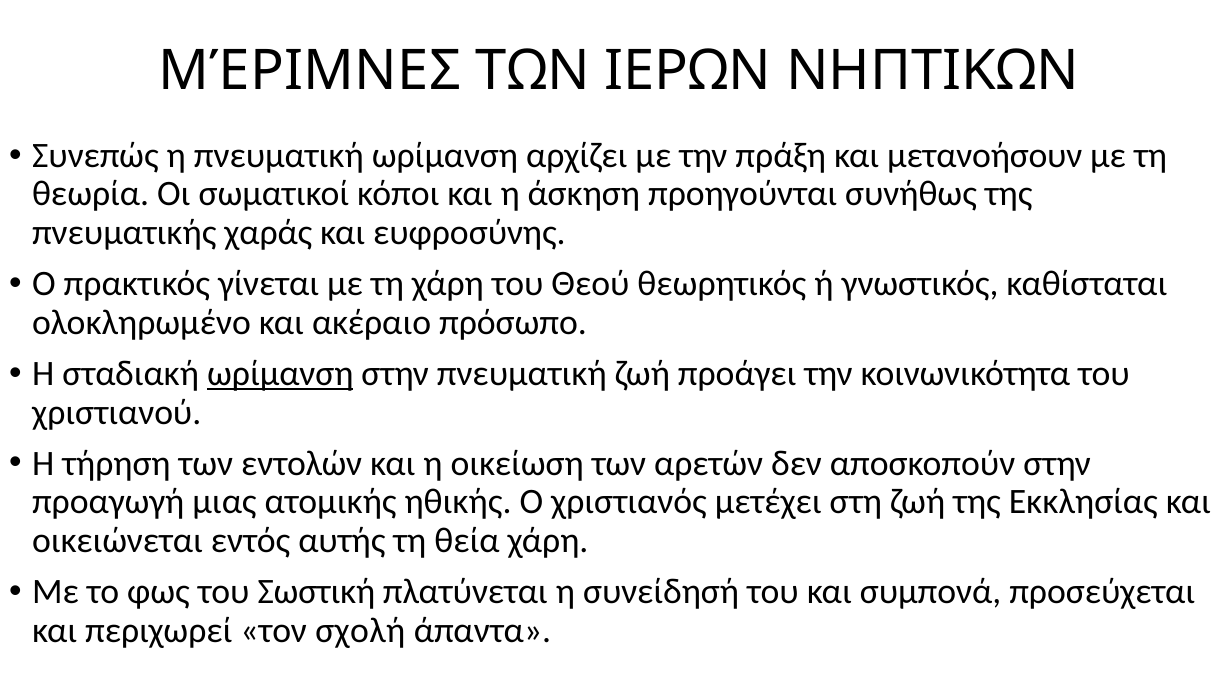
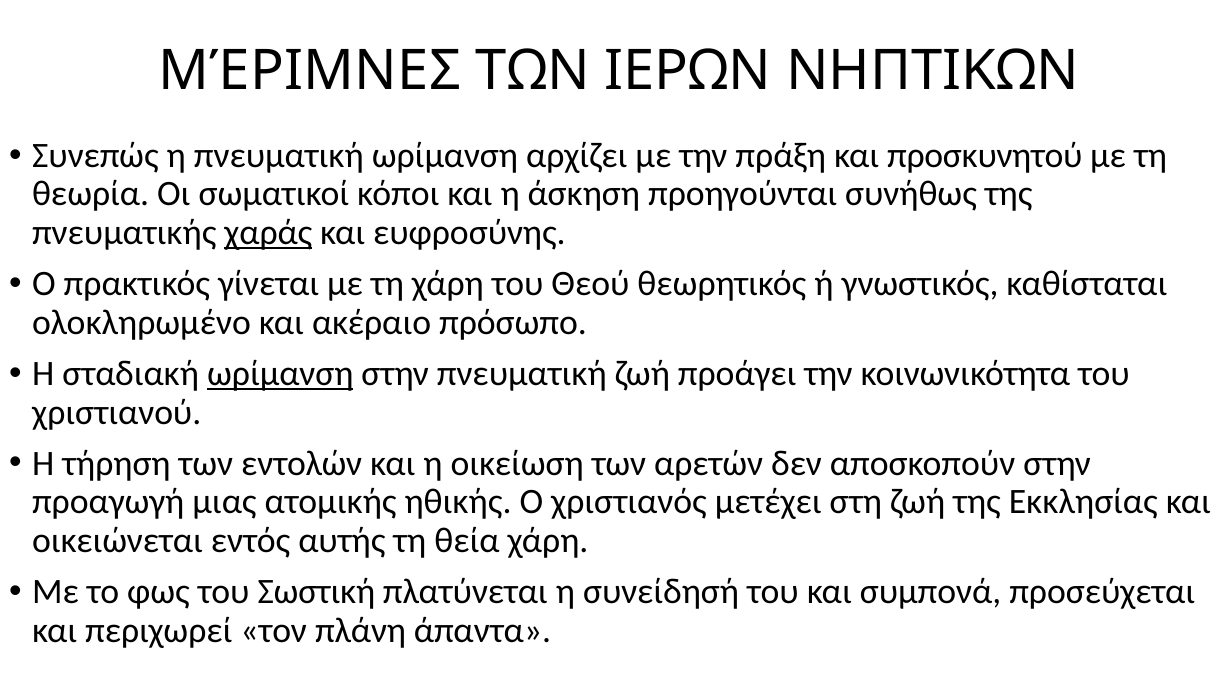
μετανοήσουν: μετανοήσουν -> προσκυνητού (985, 155)
χαράς underline: none -> present (268, 232)
σχολή: σχολή -> πλάνη (361, 630)
